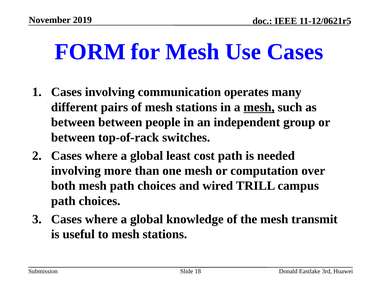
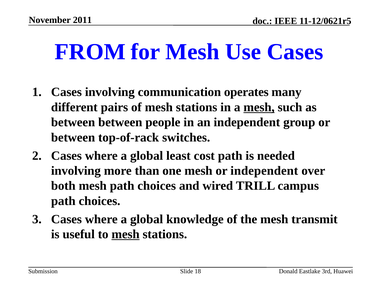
2019: 2019 -> 2011 (82, 20)
FORM: FORM -> FROM (90, 52)
or computation: computation -> independent (264, 171)
mesh underline: none -> present (126, 235)
